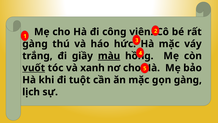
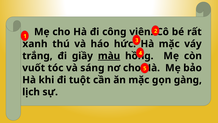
gàng: gàng -> xanh (35, 44)
vuốt underline: present -> none (34, 68)
xanh: xanh -> sáng (92, 68)
